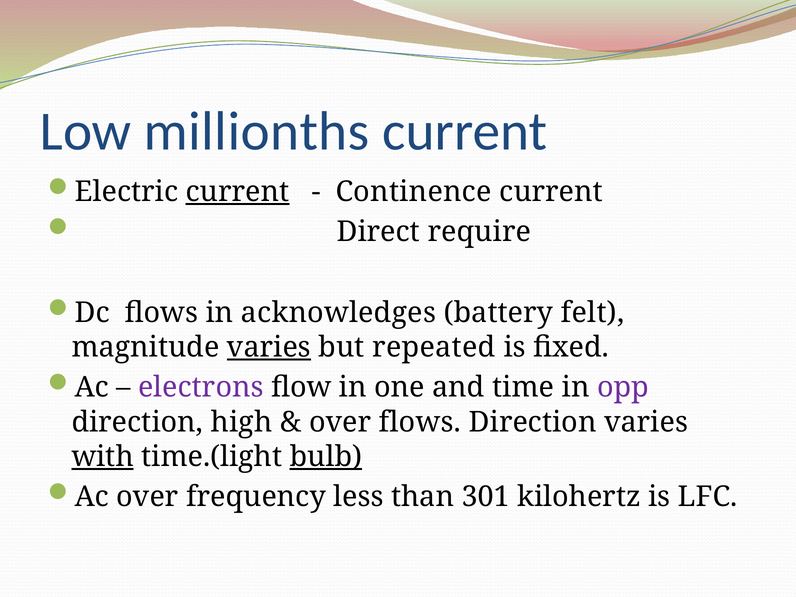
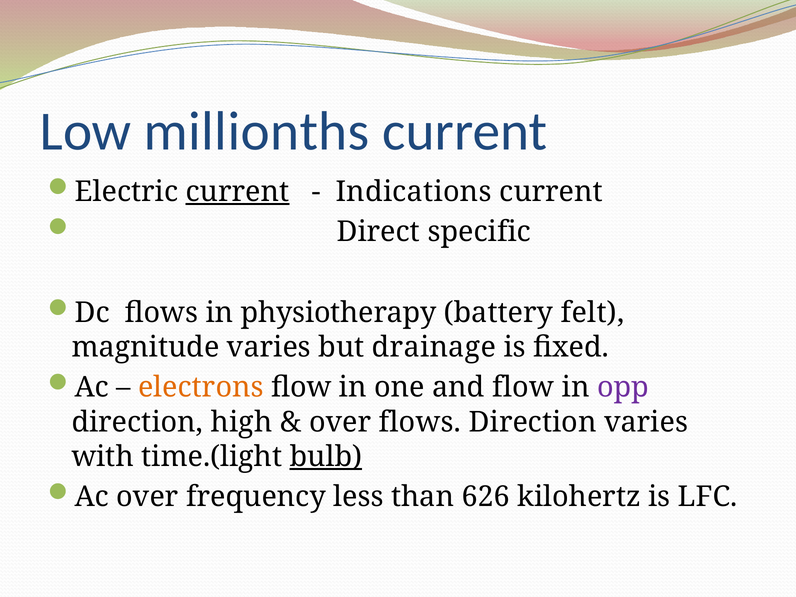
Continence: Continence -> Indications (414, 192)
require: require -> specific (479, 232)
acknowledges: acknowledges -> physiotherapy (339, 313)
varies underline: present -> none (269, 347)
repeated: repeated -> drainage (434, 347)
electrons colour: purple -> orange (201, 387)
and time: time -> flow (523, 387)
with underline: present -> none (103, 457)
301: 301 -> 626 (486, 497)
